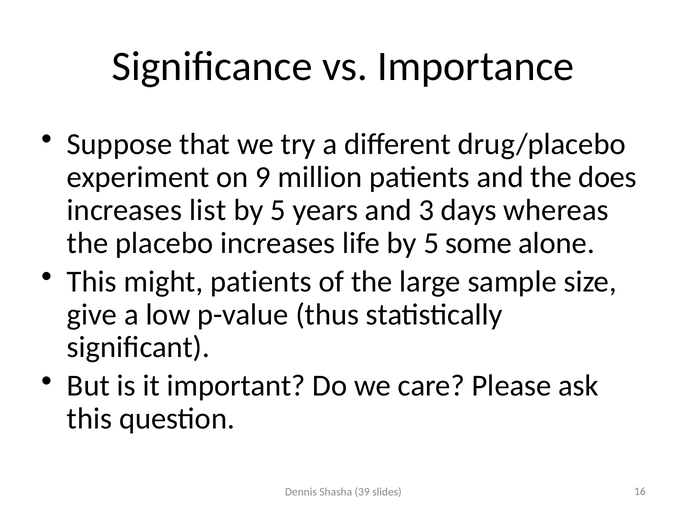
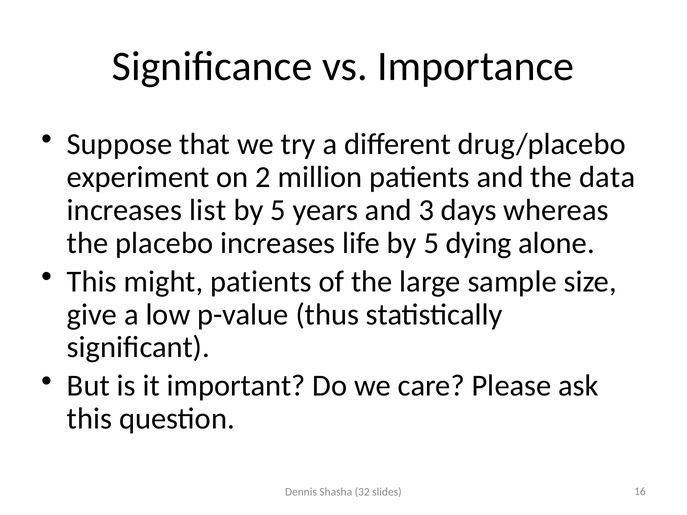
9: 9 -> 2 (263, 177)
does: does -> data (607, 177)
some: some -> dying (479, 243)
39: 39 -> 32 (362, 492)
